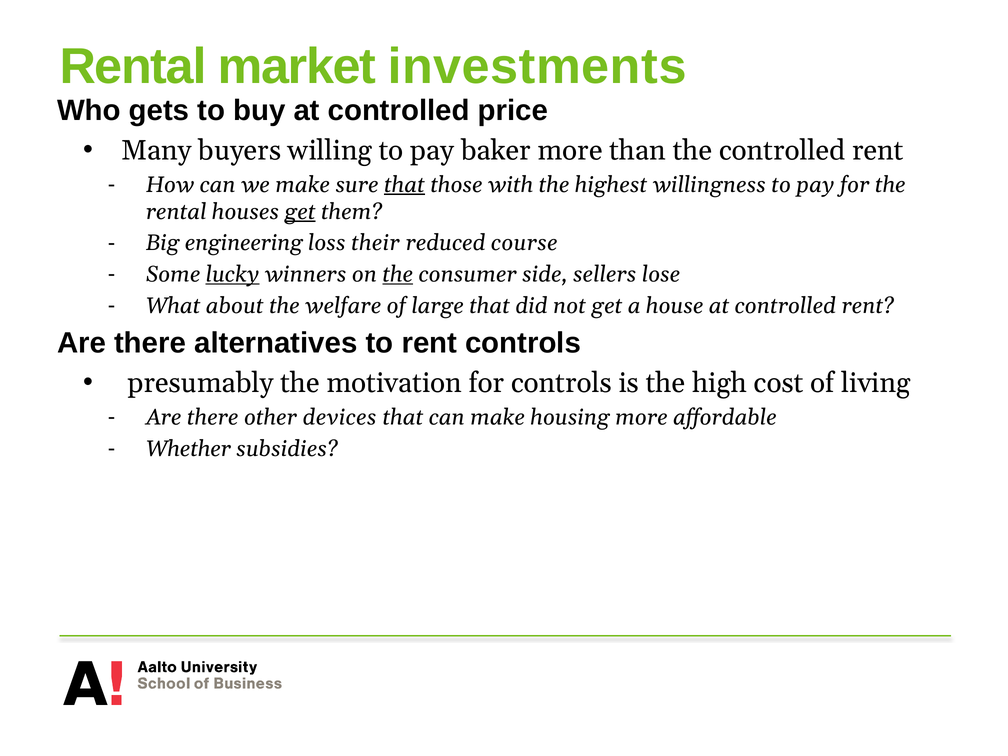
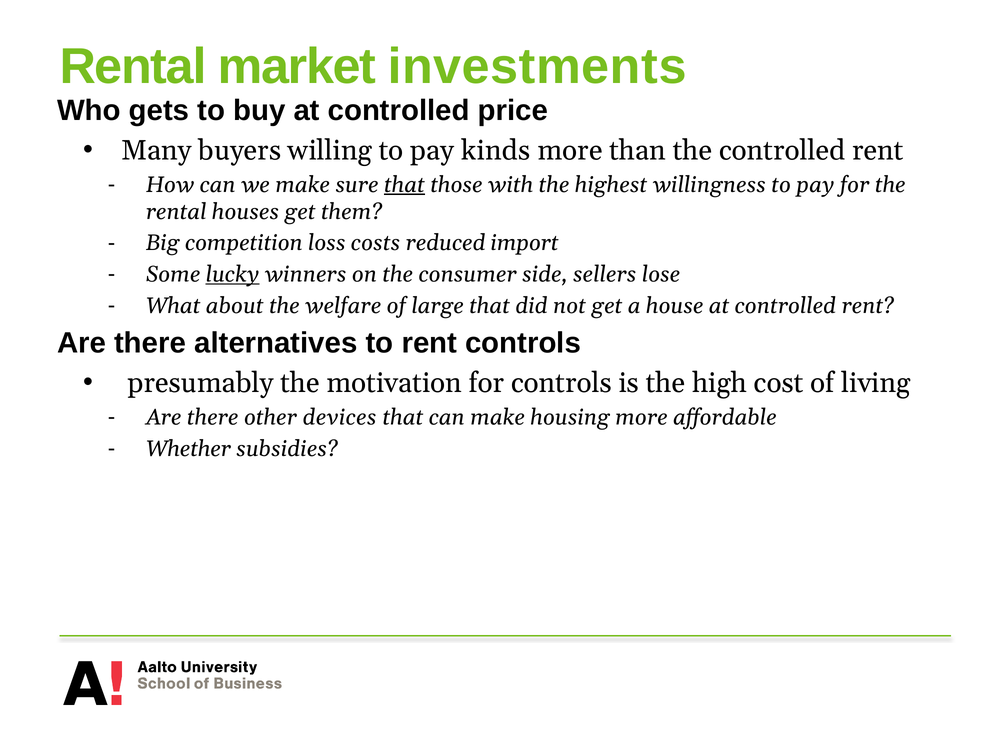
baker: baker -> kinds (496, 150)
get underline: present -> none (300, 212)
engineering: engineering -> competition (244, 243)
their: their -> costs (376, 243)
course: course -> import (524, 243)
the underline: present -> none (398, 274)
